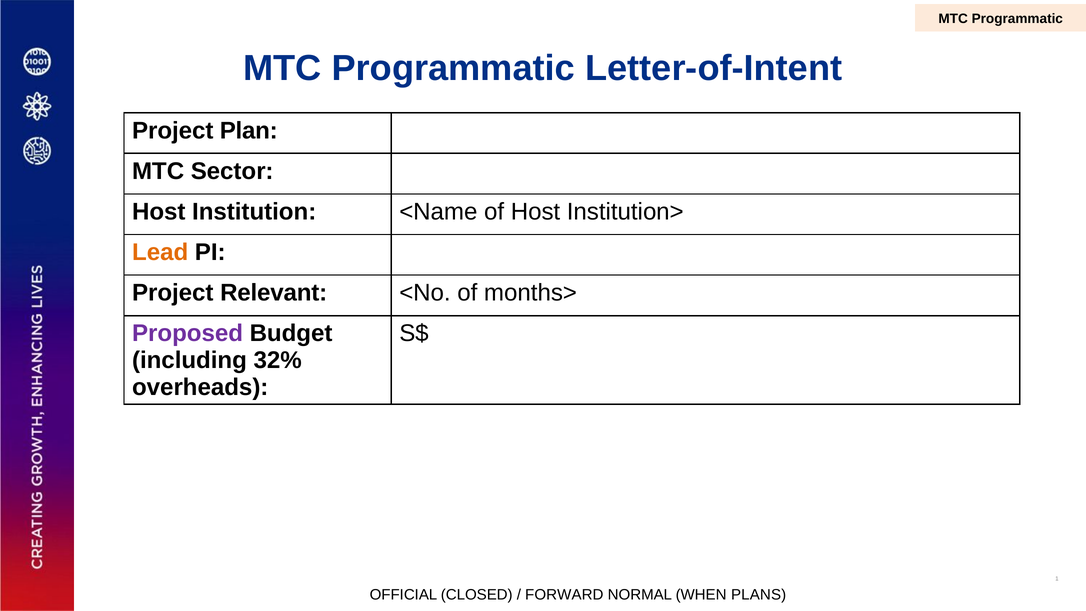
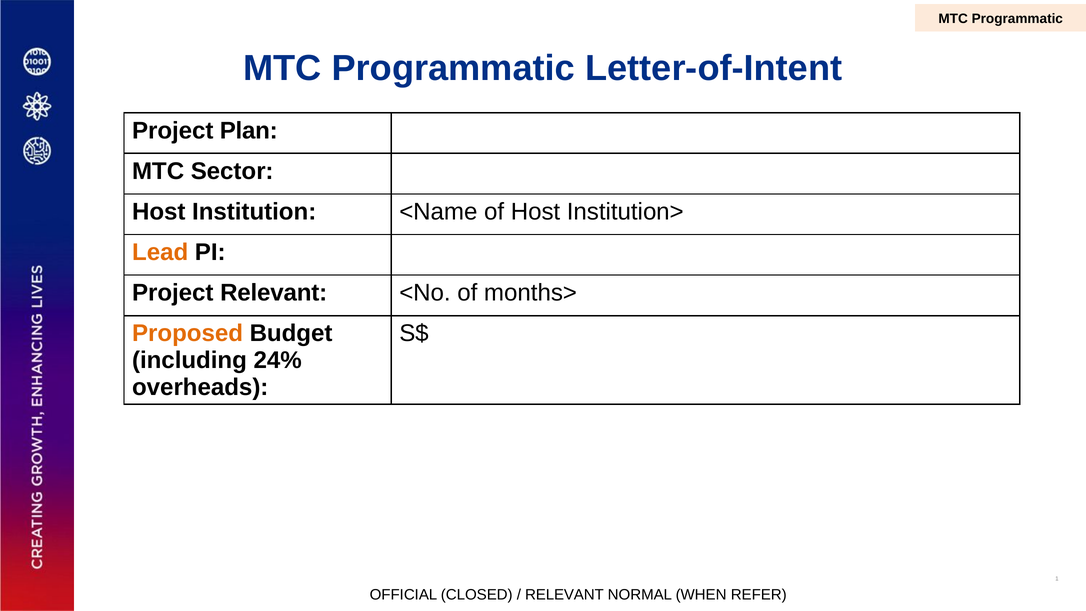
Proposed colour: purple -> orange (188, 333)
32%: 32% -> 24% (278, 360)
FORWARD: FORWARD -> RELEVANT (564, 595)
PLANS: PLANS -> REFER (759, 595)
